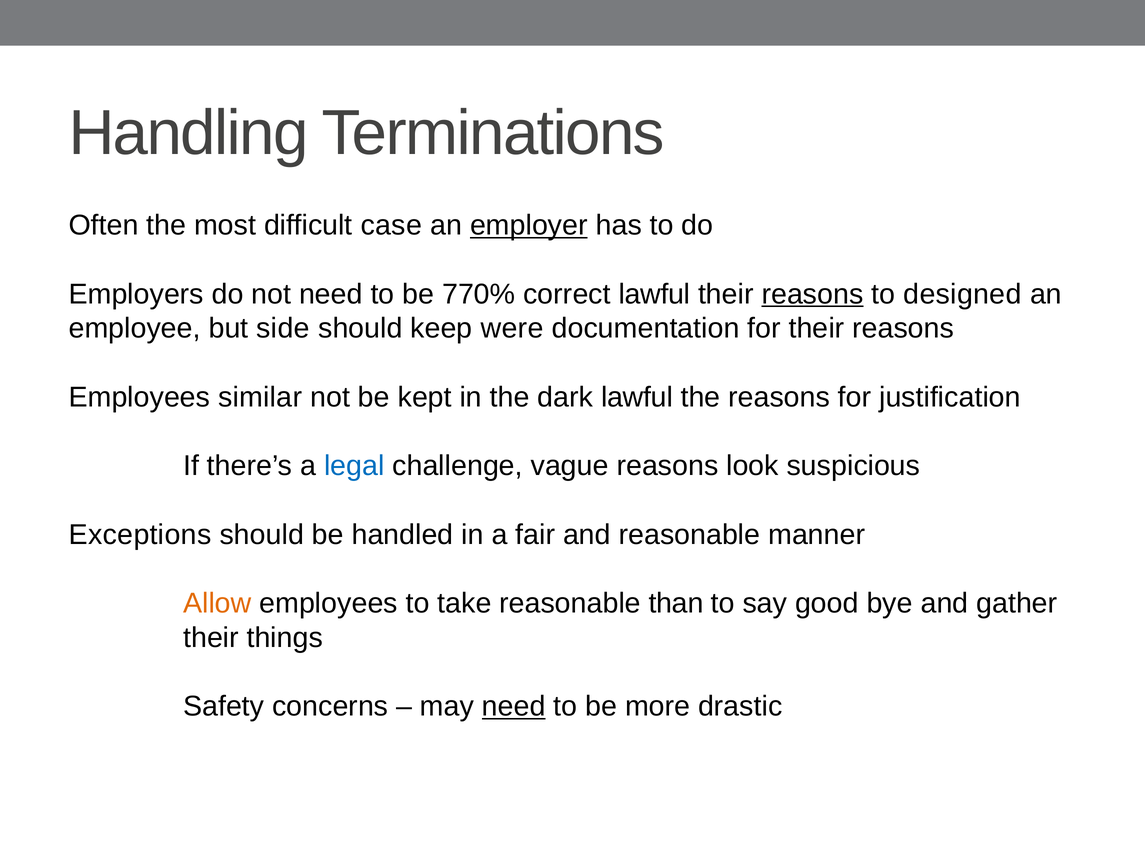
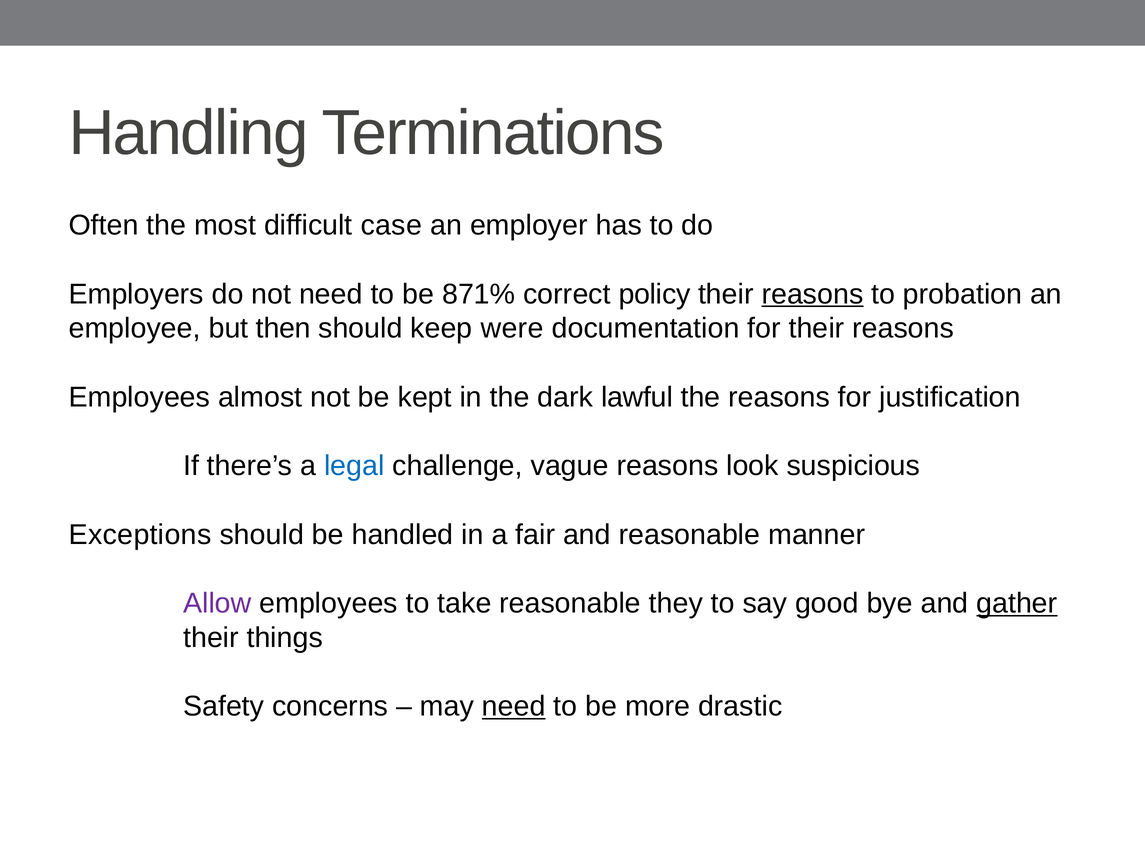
employer underline: present -> none (529, 225)
770%: 770% -> 871% (479, 294)
correct lawful: lawful -> policy (654, 294)
designed: designed -> probation (963, 294)
side: side -> then (283, 328)
similar: similar -> almost (260, 397)
Allow colour: orange -> purple (217, 603)
than: than -> they (676, 603)
gather underline: none -> present (1017, 603)
